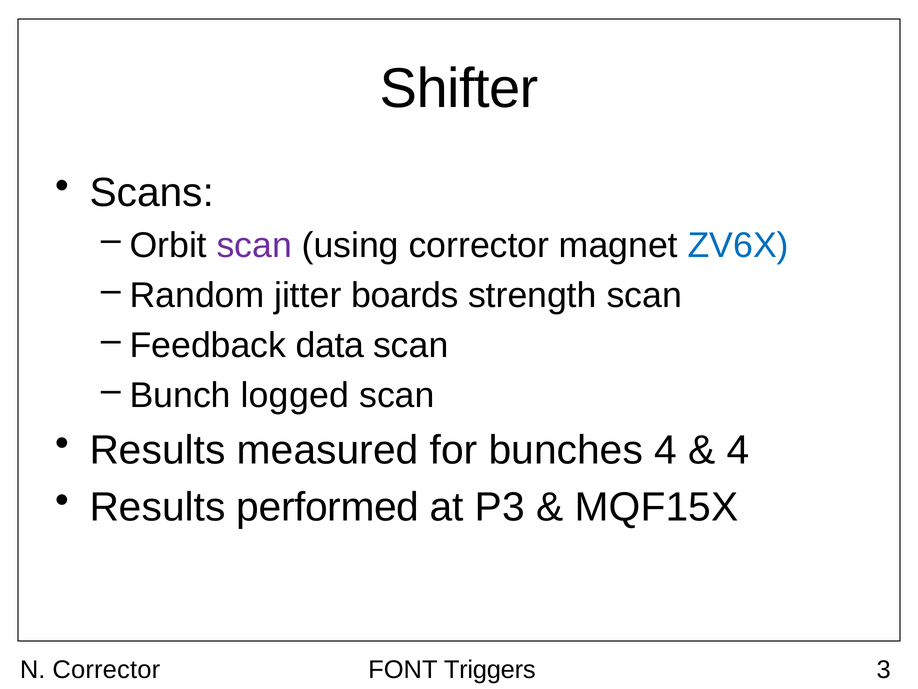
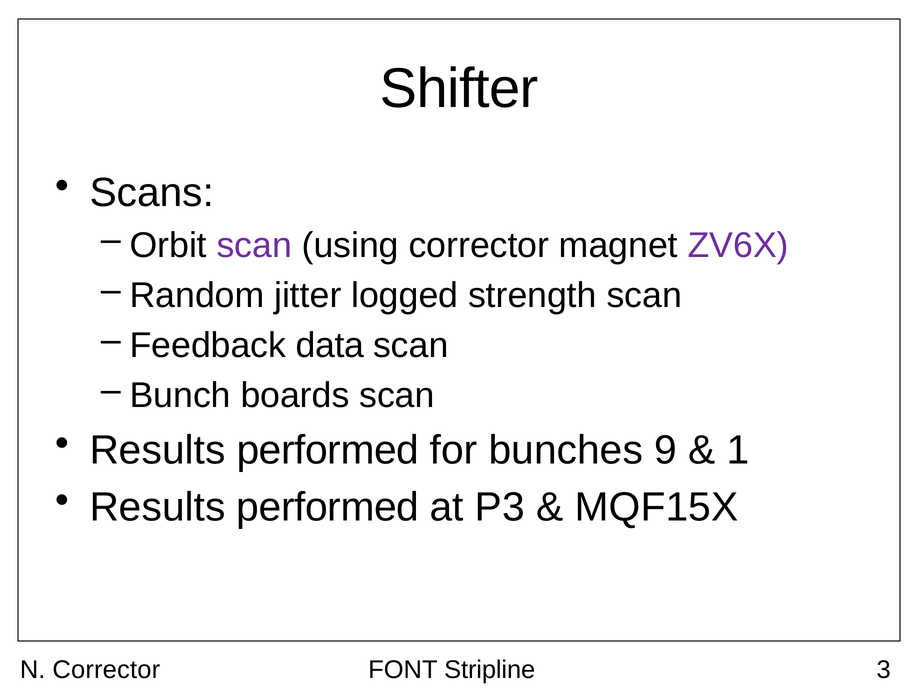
ZV6X colour: blue -> purple (738, 245)
boards: boards -> logged (405, 295)
logged: logged -> boards (295, 395)
measured: measured -> performed (328, 450)
bunches 4: 4 -> 9 (666, 450)
4: 4 -> 1 (738, 450)
Triggers: Triggers -> Stripline (490, 670)
